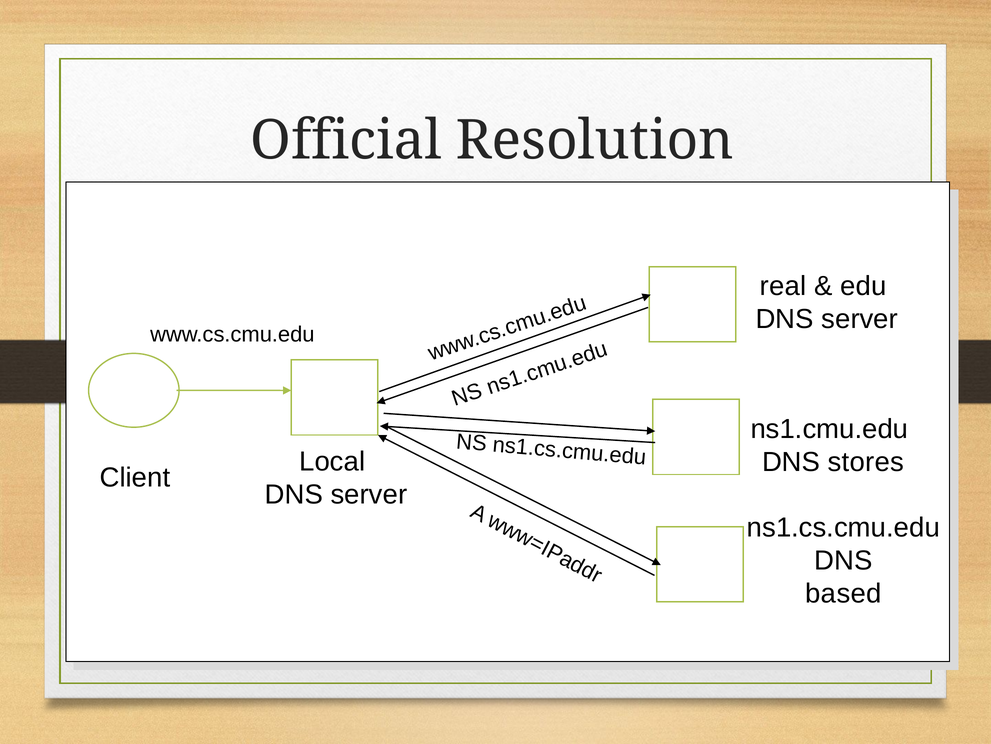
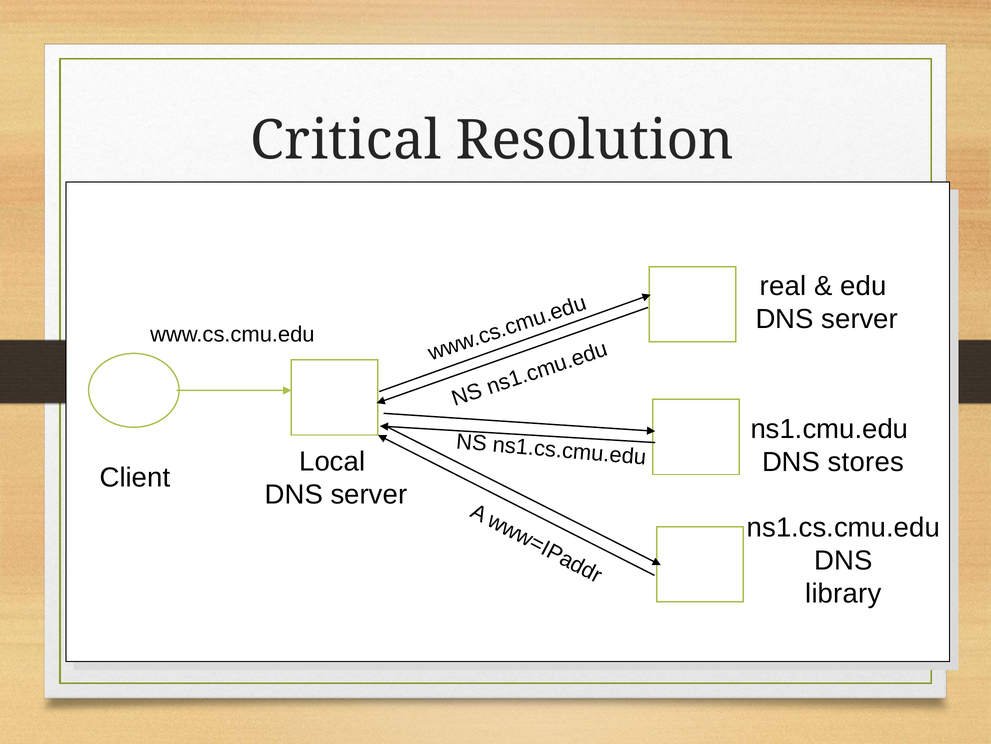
Official: Official -> Critical (346, 141)
based: based -> library (843, 593)
